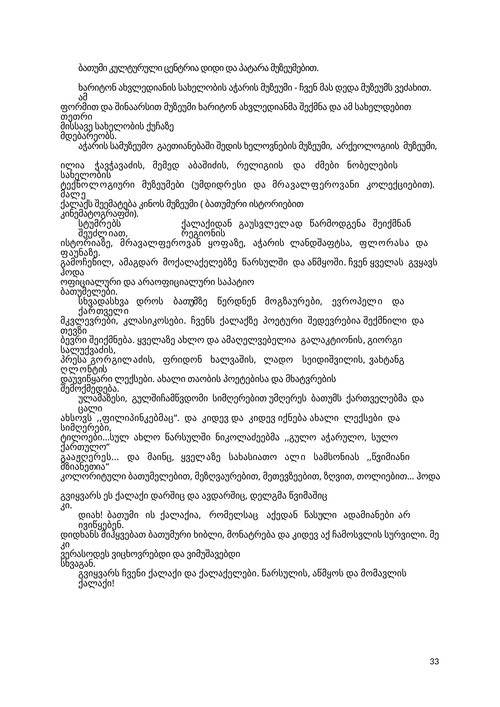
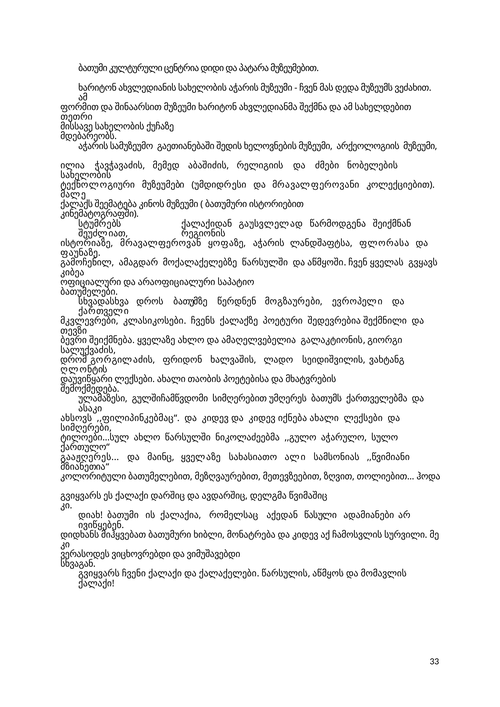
ჰოდა: ჰოდა -> კიბეა (72, 272)
პრესა: პრესა -> დრომ (74, 359)
ცალი: ცალი -> ასაკი (90, 408)
